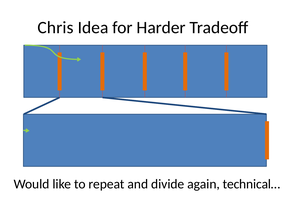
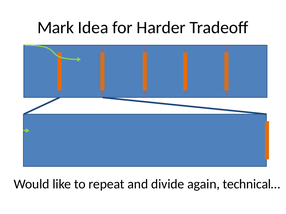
Chris: Chris -> Mark (56, 28)
